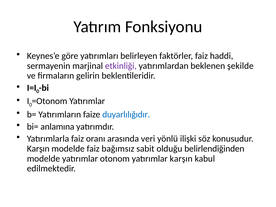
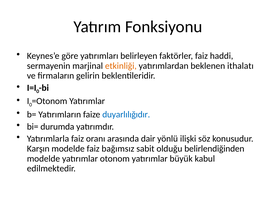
etkinliği colour: purple -> orange (121, 66)
şekilde: şekilde -> ithalatı (240, 66)
anlamına: anlamına -> durumda (57, 127)
veri: veri -> dair (148, 139)
yatırımlar karşın: karşın -> büyük (181, 159)
